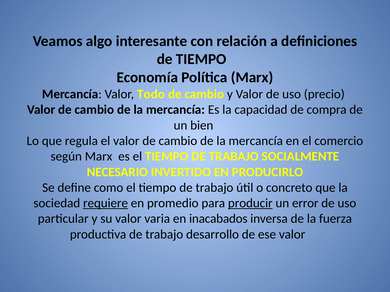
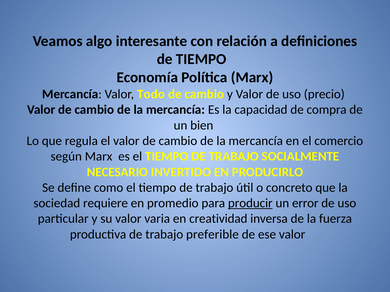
requiere underline: present -> none (106, 203)
inacabados: inacabados -> creatividad (218, 219)
desarrollo: desarrollo -> preferible (212, 235)
